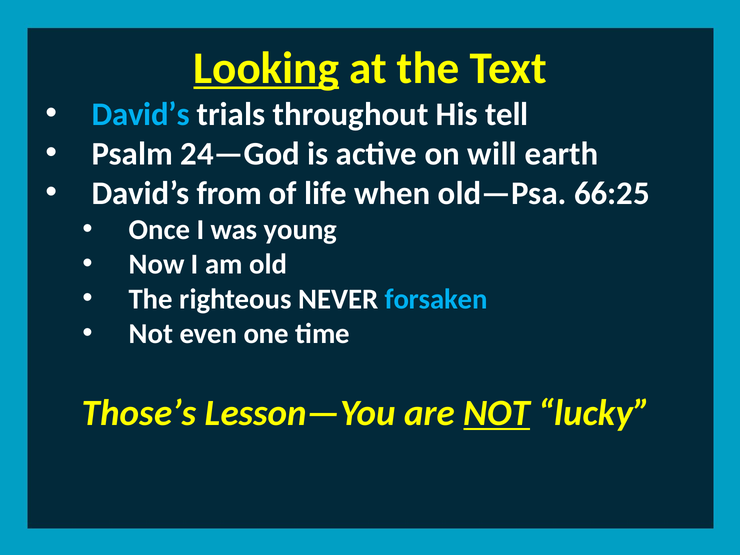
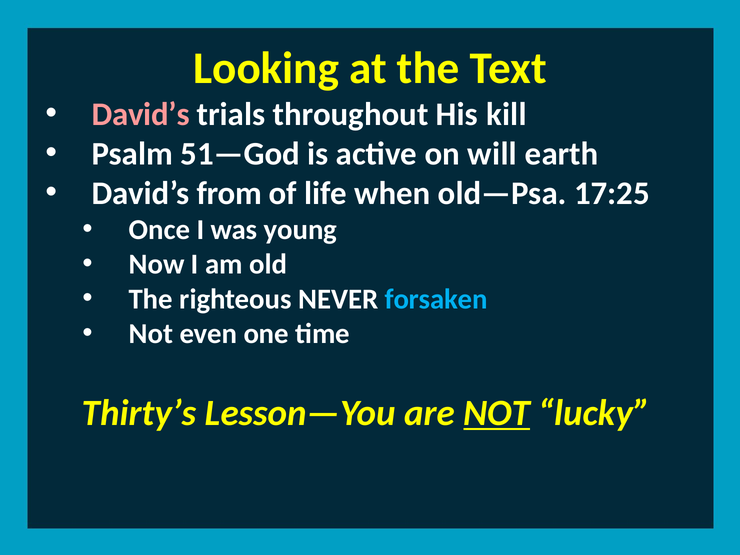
Looking underline: present -> none (266, 68)
David’s colour: light blue -> pink (141, 114)
tell: tell -> kill (506, 114)
24—God: 24—God -> 51—God (240, 154)
66:25: 66:25 -> 17:25 (612, 193)
Those’s: Those’s -> Thirty’s (139, 413)
